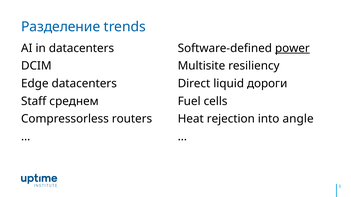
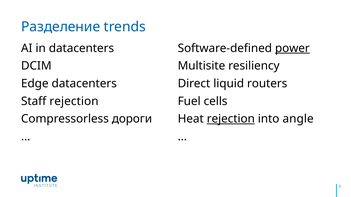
дороги: дороги -> routers (267, 84)
Staff среднем: среднем -> rejection (74, 101)
routers: routers -> дороги (132, 119)
rejection underline: none -> present (231, 119)
